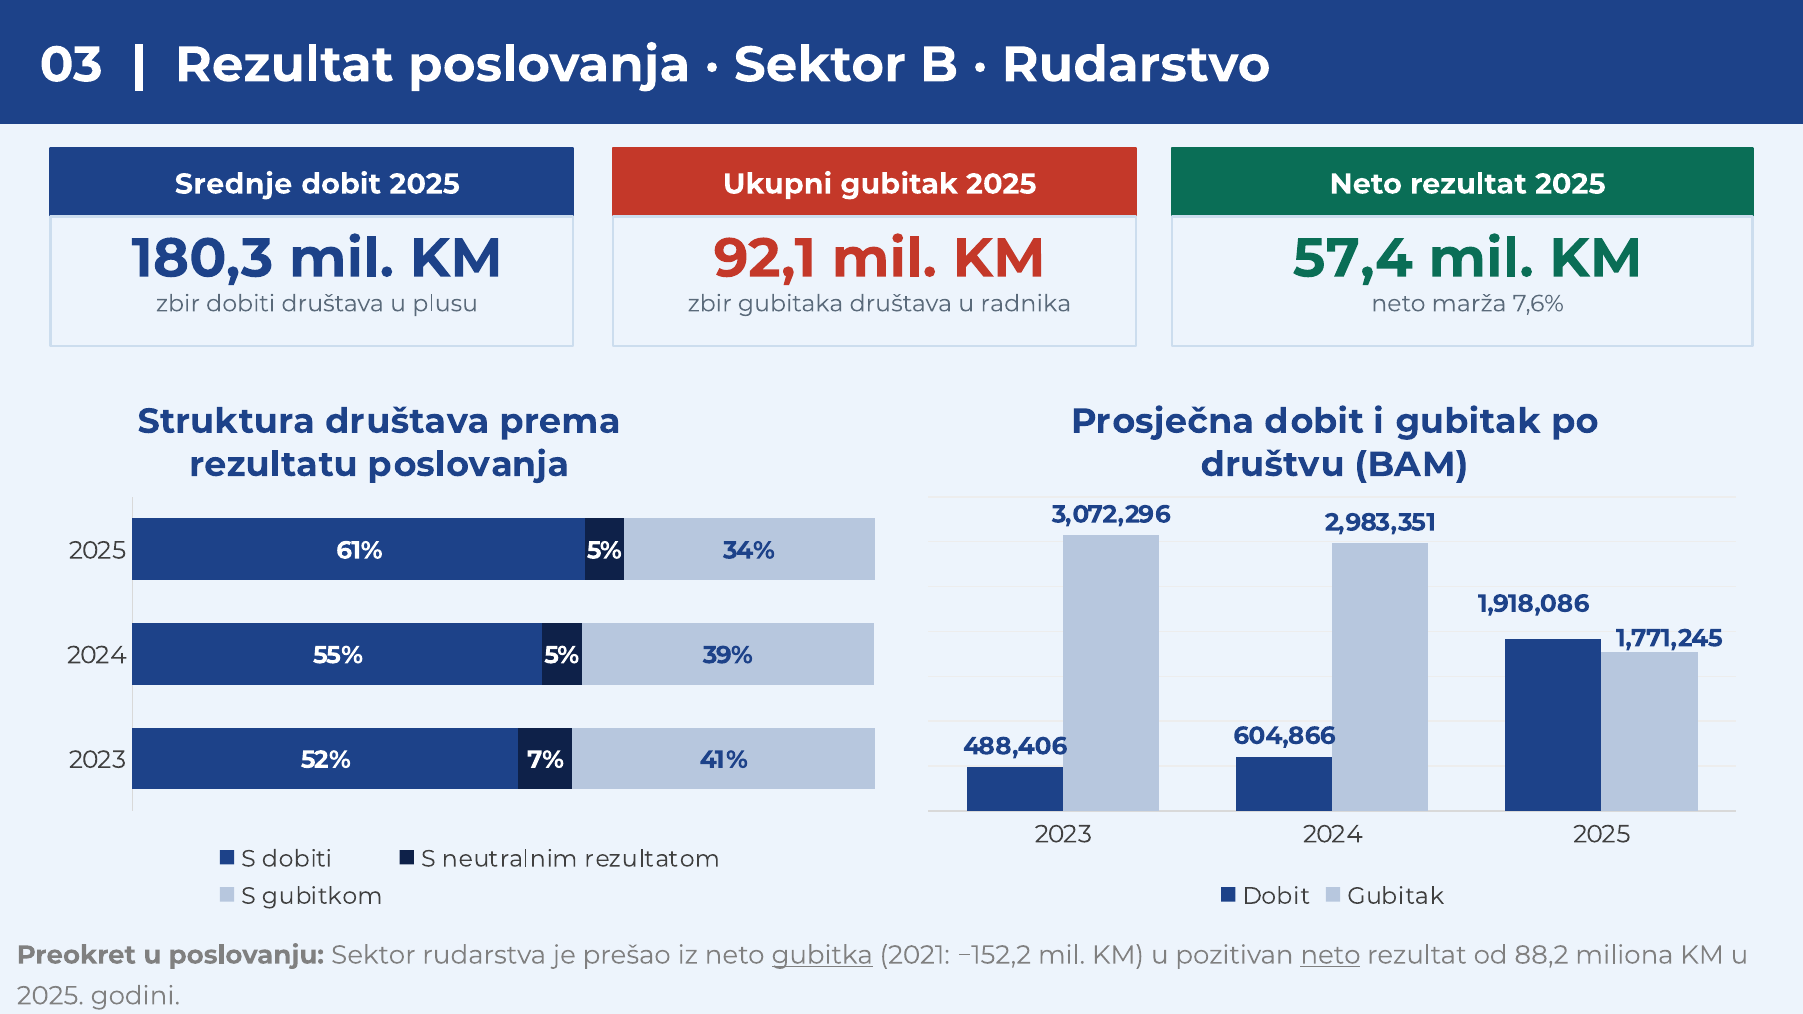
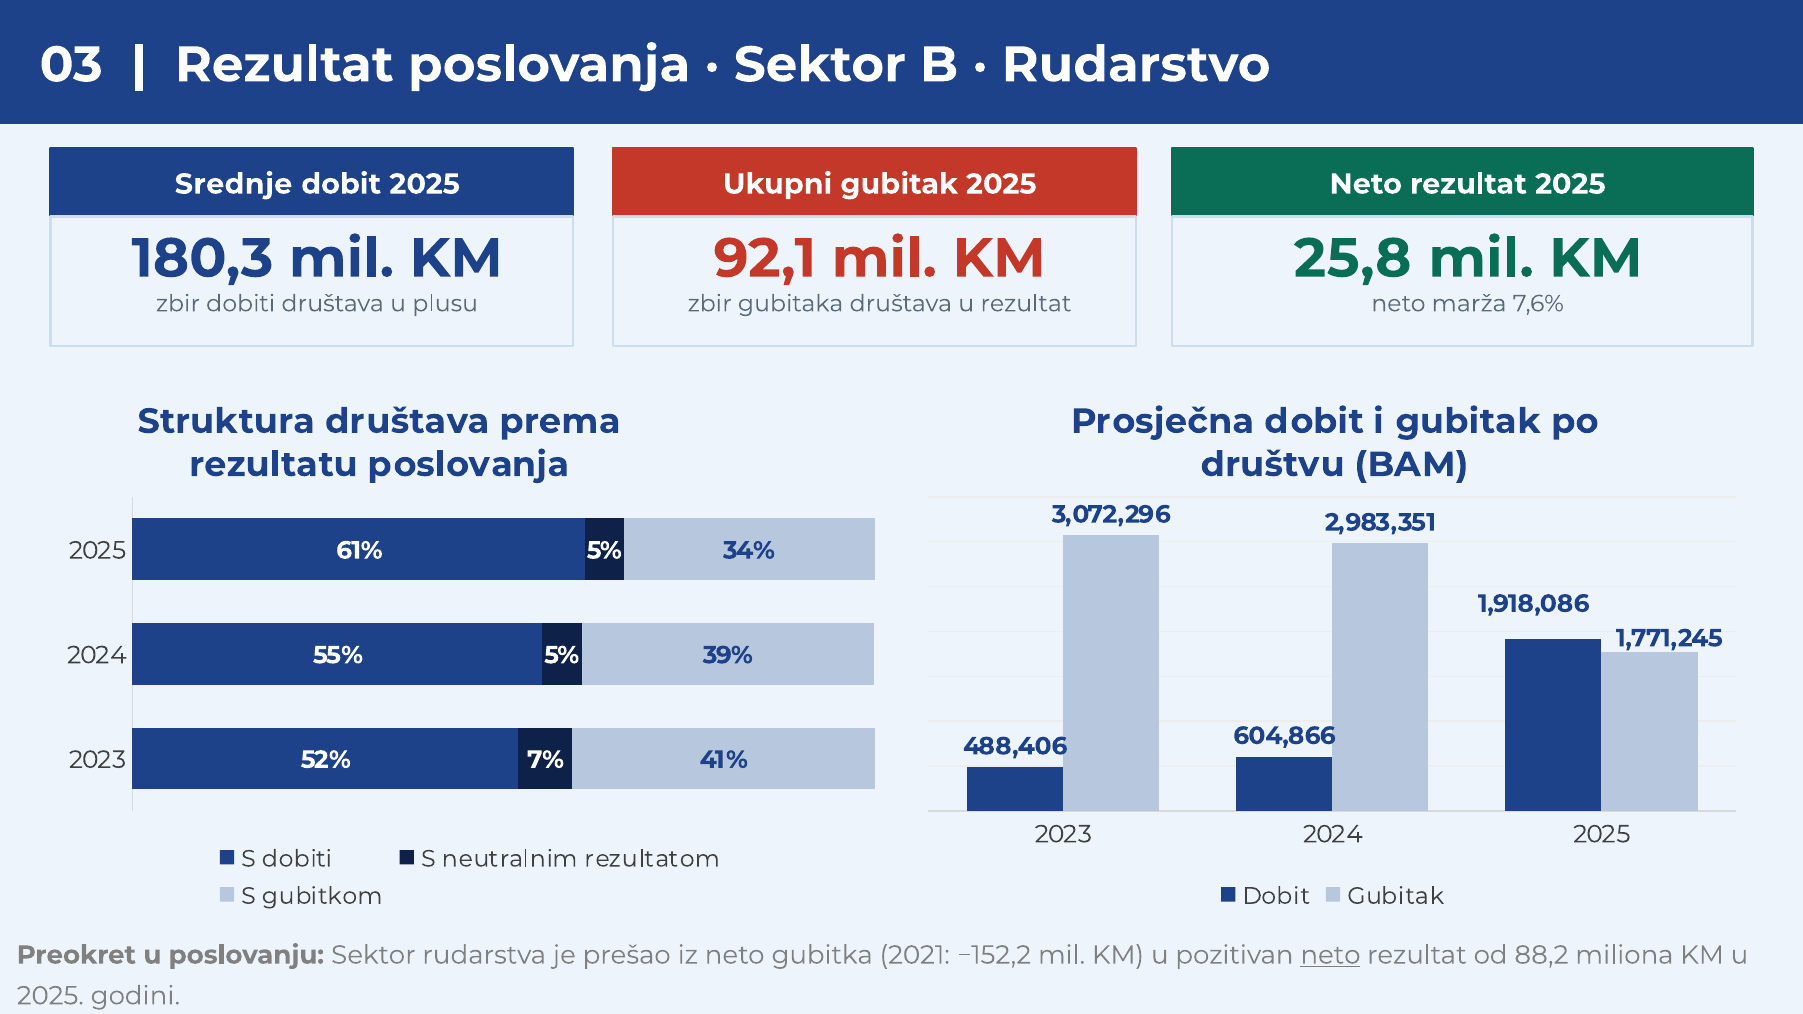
57,4: 57,4 -> 25,8 (1353, 259)
u radnika: radnika -> rezultat (1026, 304)
gubitka underline: present -> none (822, 955)
